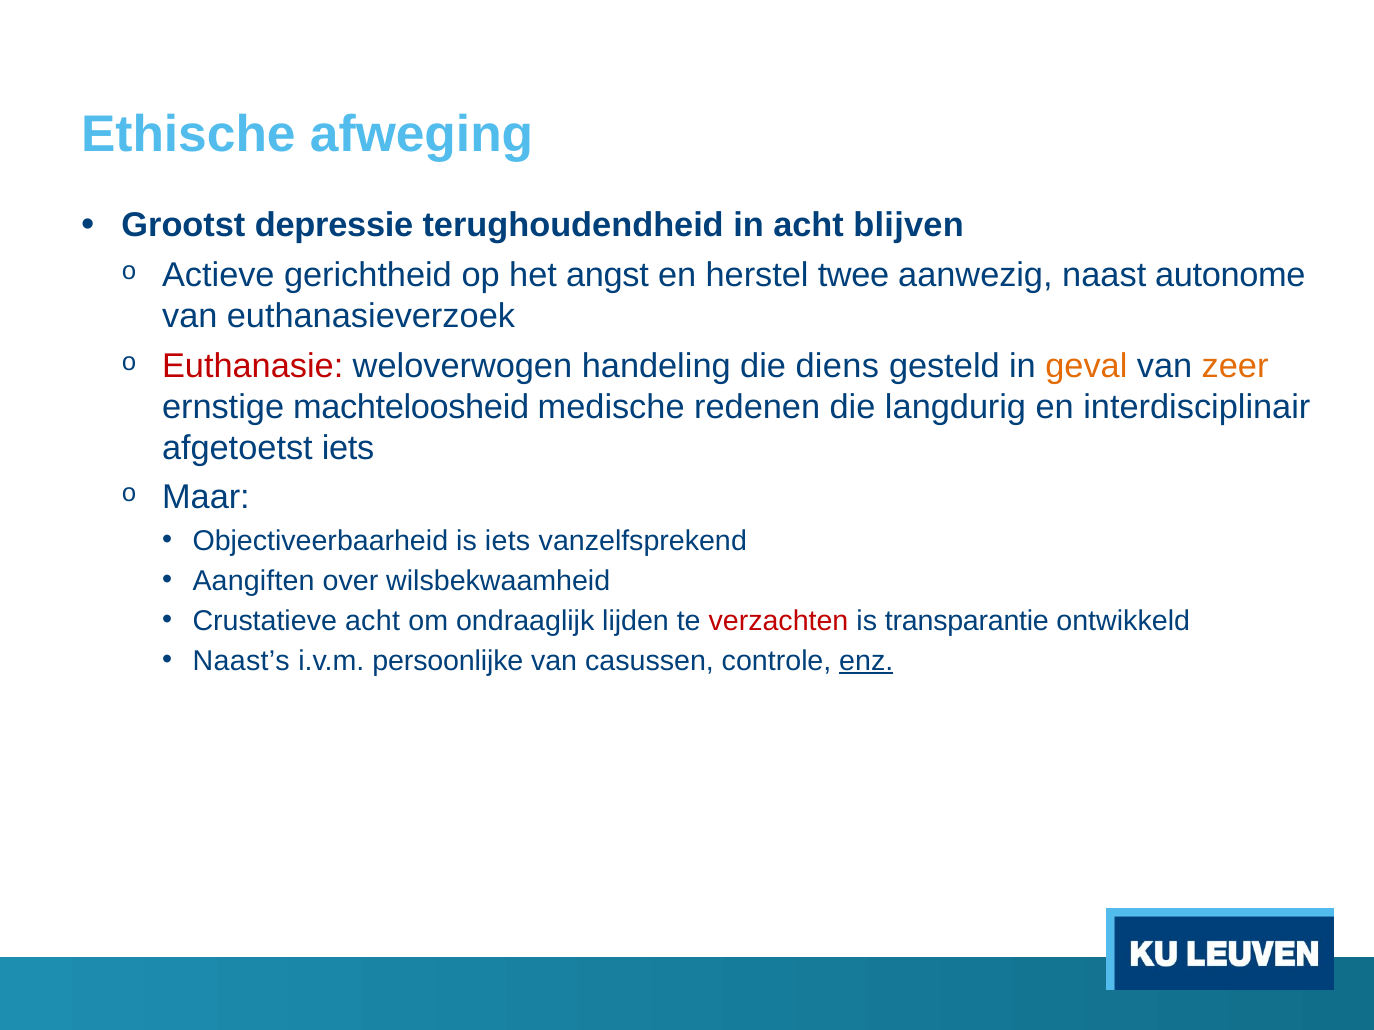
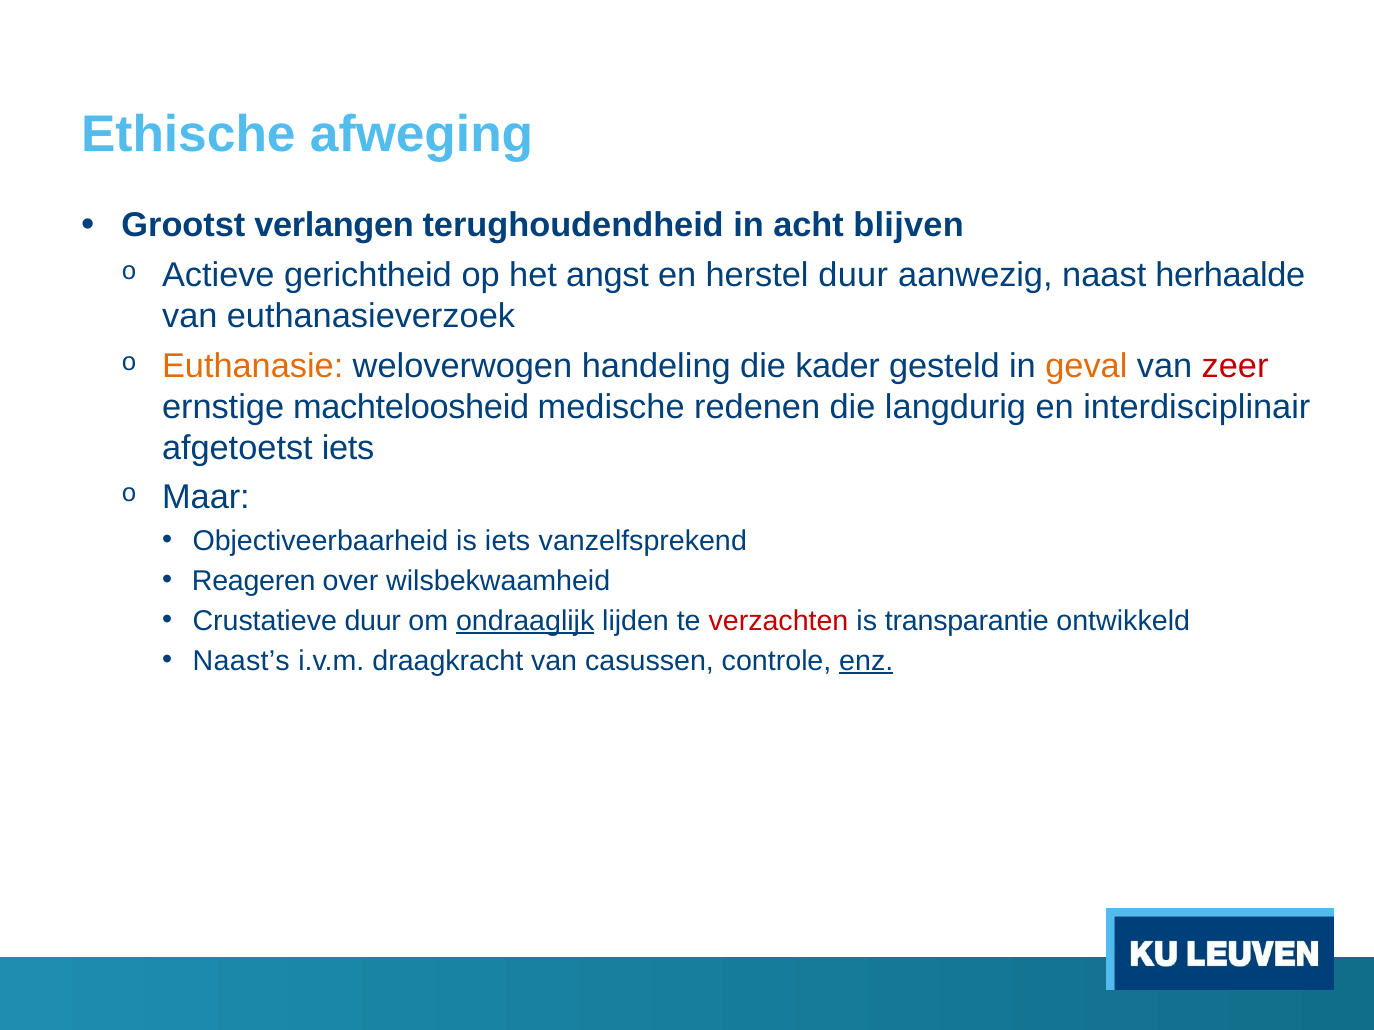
depressie: depressie -> verlangen (334, 226)
herstel twee: twee -> duur (853, 275)
autonome: autonome -> herhaalde (1230, 275)
Euthanasie colour: red -> orange (253, 366)
diens: diens -> kader (838, 366)
zeer colour: orange -> red (1235, 366)
Aangiften: Aangiften -> Reageren (254, 581)
Crustatieve acht: acht -> duur (373, 621)
ondraaglijk underline: none -> present (525, 621)
persoonlijke: persoonlijke -> draagkracht (448, 661)
